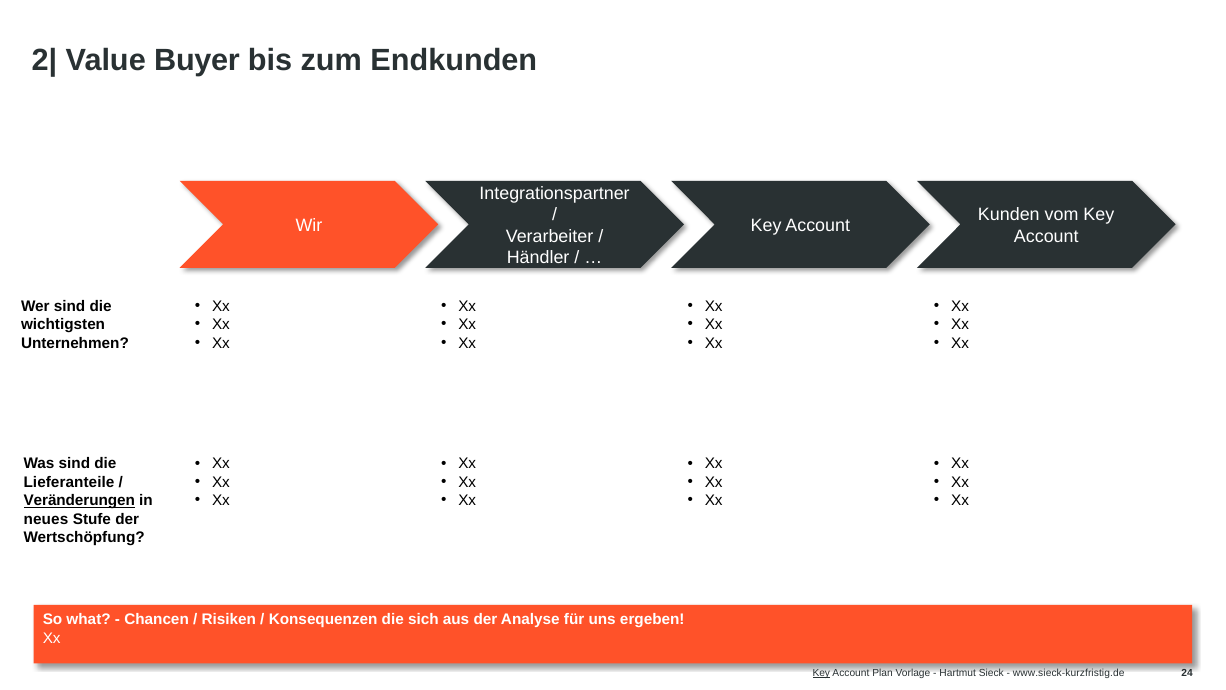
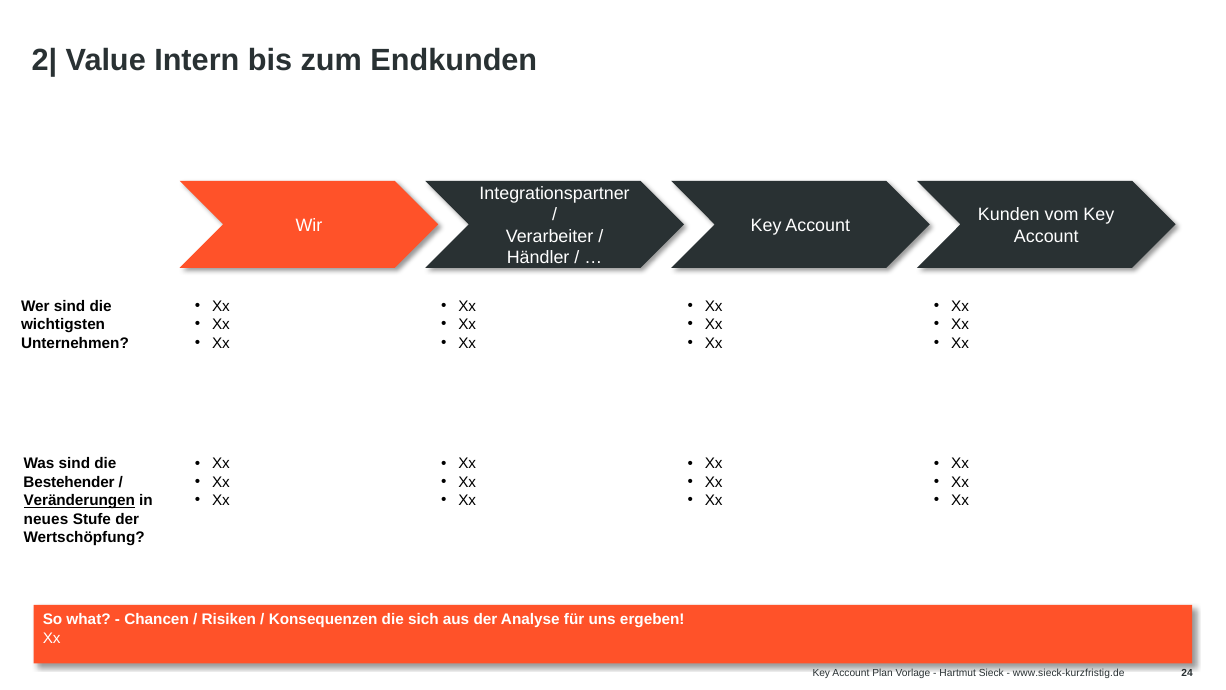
Buyer: Buyer -> Intern (197, 60)
Lieferanteile: Lieferanteile -> Bestehender (69, 482)
Key underline: present -> none (821, 673)
